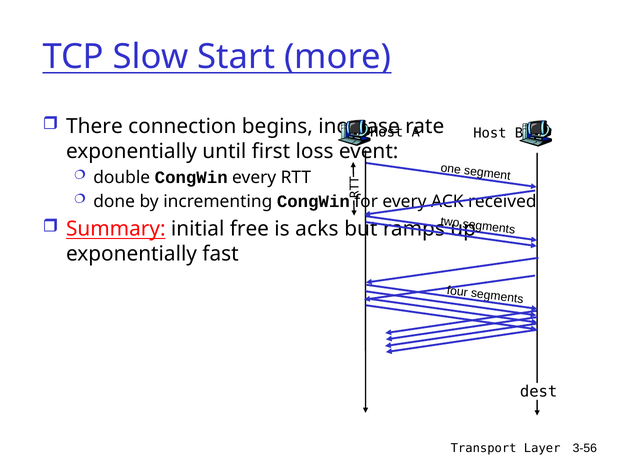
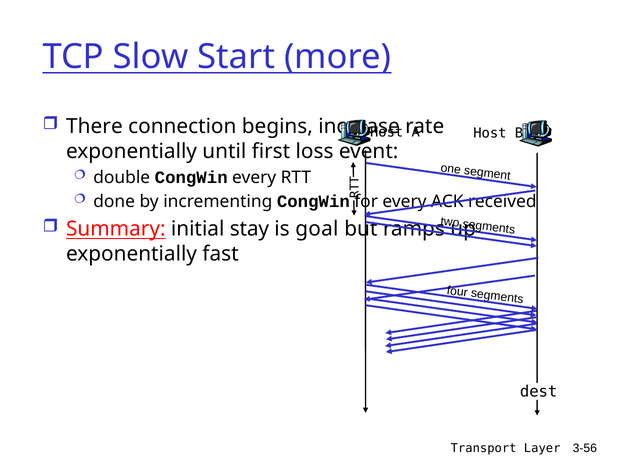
free: free -> stay (249, 229)
acks: acks -> goal (317, 229)
